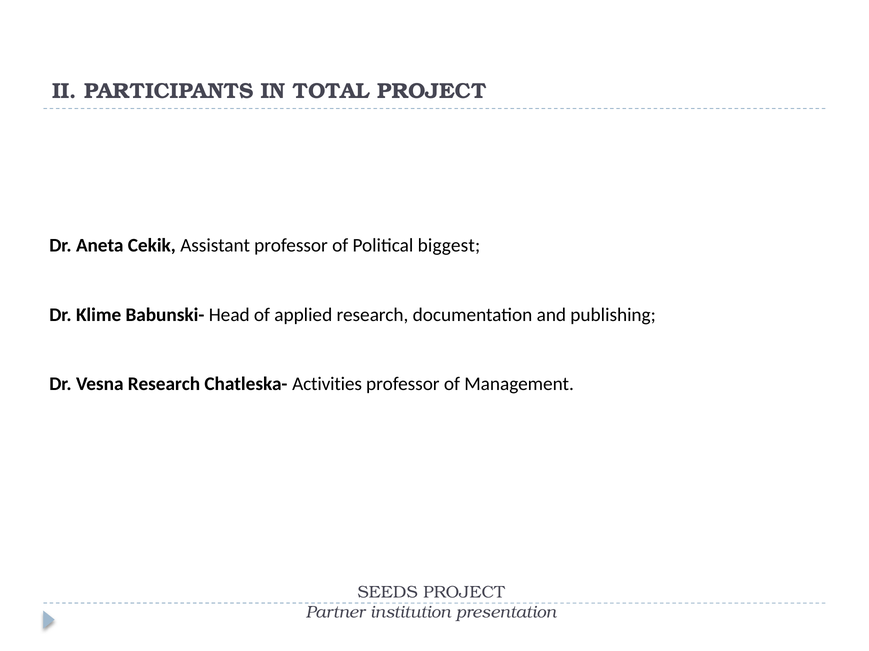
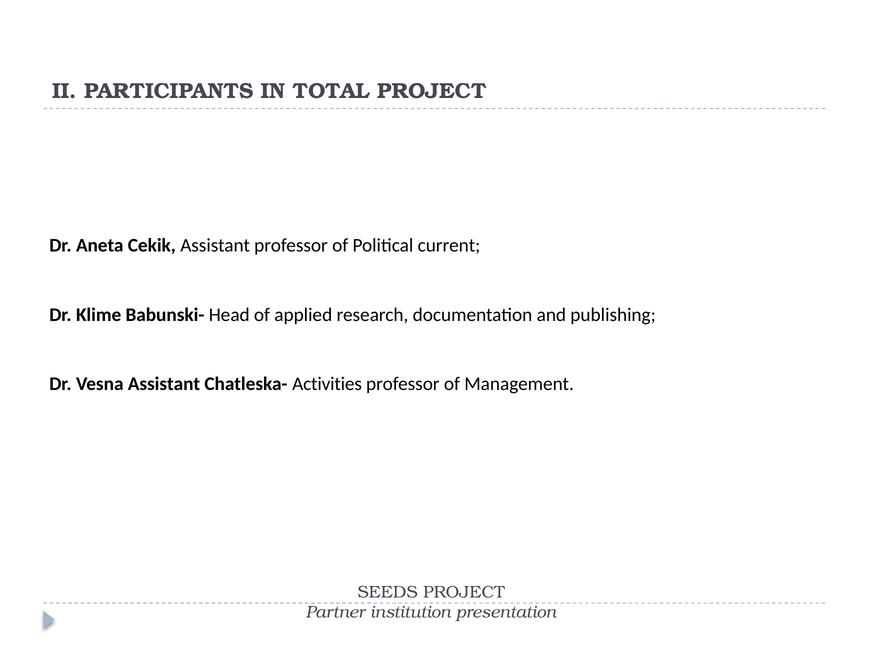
biggest: biggest -> current (449, 246)
Vesna Research: Research -> Assistant (164, 385)
